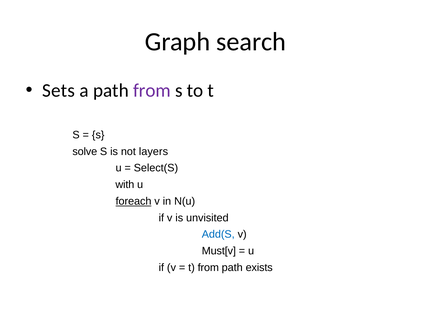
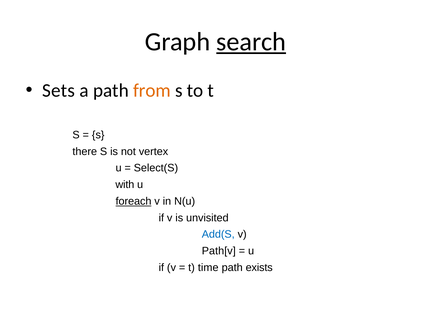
search underline: none -> present (251, 42)
from colour: purple -> orange (152, 90)
solve: solve -> there (85, 151)
layers: layers -> vertex (154, 151)
Must[v: Must[v -> Path[v (219, 250)
t from: from -> time (208, 267)
